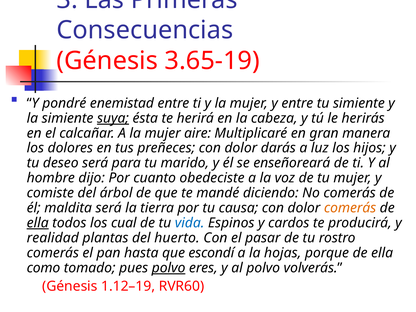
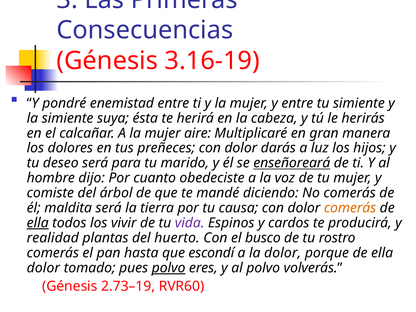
3.65-19: 3.65-19 -> 3.16-19 (212, 61)
suya underline: present -> none (113, 118)
enseñoreará underline: none -> present (292, 163)
cual: cual -> vivir (124, 223)
vida colour: blue -> purple (190, 223)
pasar: pasar -> busco (263, 238)
la hojas: hojas -> dolor (283, 253)
como: como -> dolor (43, 268)
1.12–19: 1.12–19 -> 2.73–19 (128, 286)
